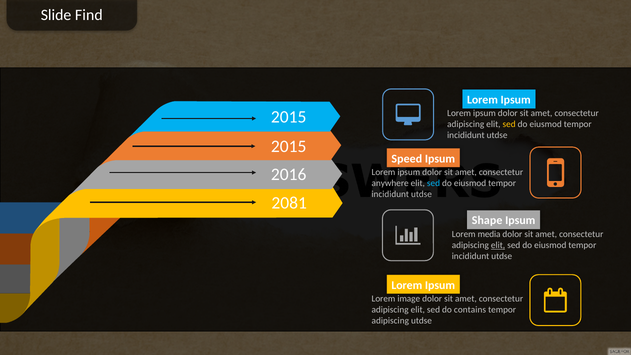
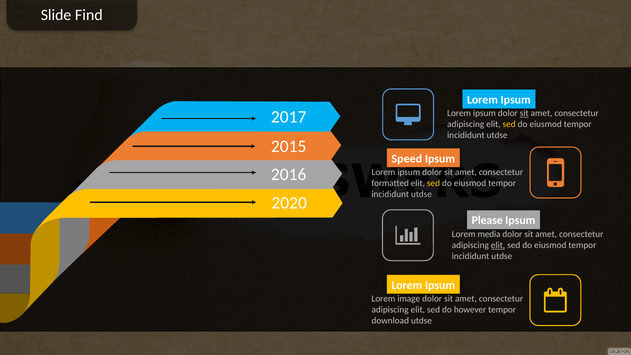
sit underline: none -> present (524, 113)
2015: 2015 -> 2017 (289, 117)
anywhere: anywhere -> formatted (390, 183)
sed colour: light blue -> yellow (434, 183)
2081: 2081 -> 2020 (289, 203)
Shape: Shape -> Please (487, 221)
contains: contains -> however (470, 310)
adipiscing: adipiscing -> download (390, 321)
